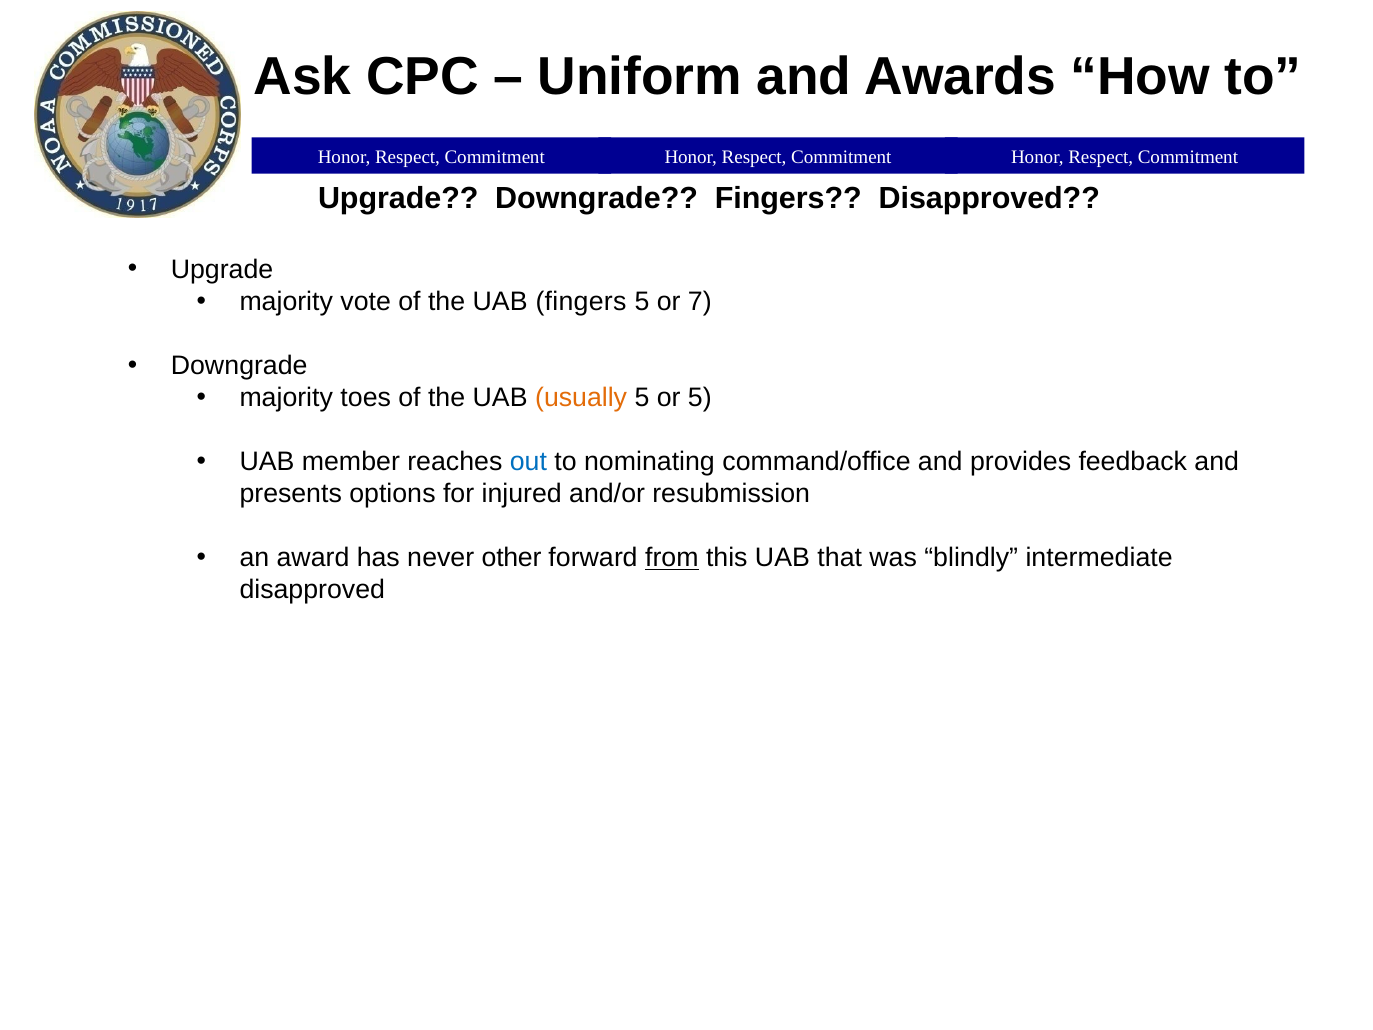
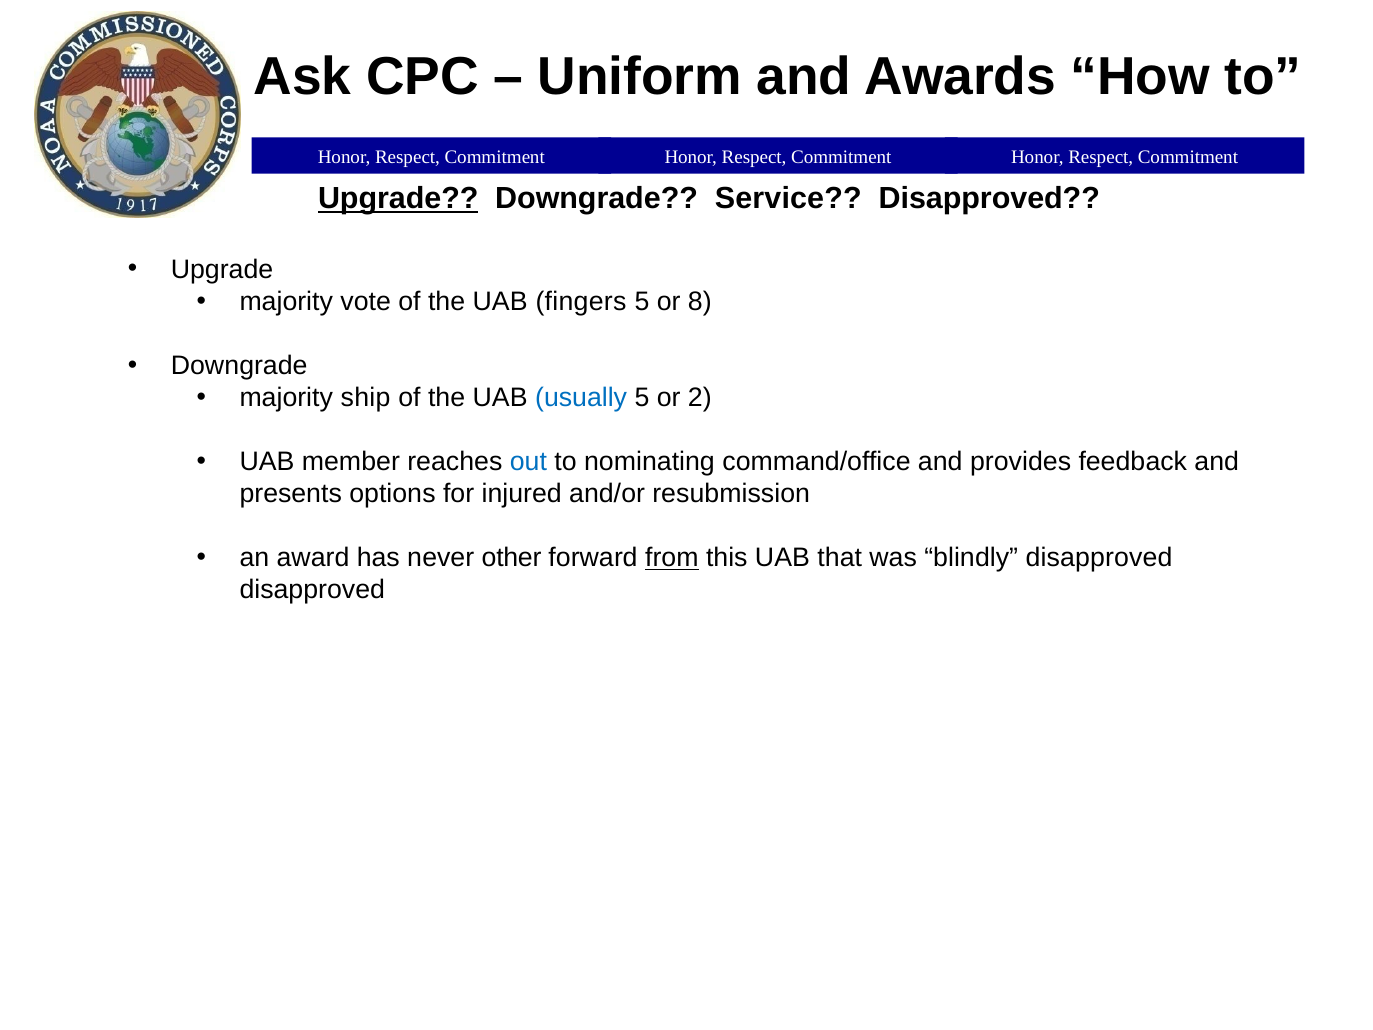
Upgrade underline: none -> present (398, 199)
Downgrade Fingers: Fingers -> Service (788, 199)
7: 7 -> 8 (700, 302)
toes: toes -> ship (366, 398)
usually colour: orange -> blue (581, 398)
or 5: 5 -> 2 (700, 398)
blindly intermediate: intermediate -> disapproved (1099, 558)
